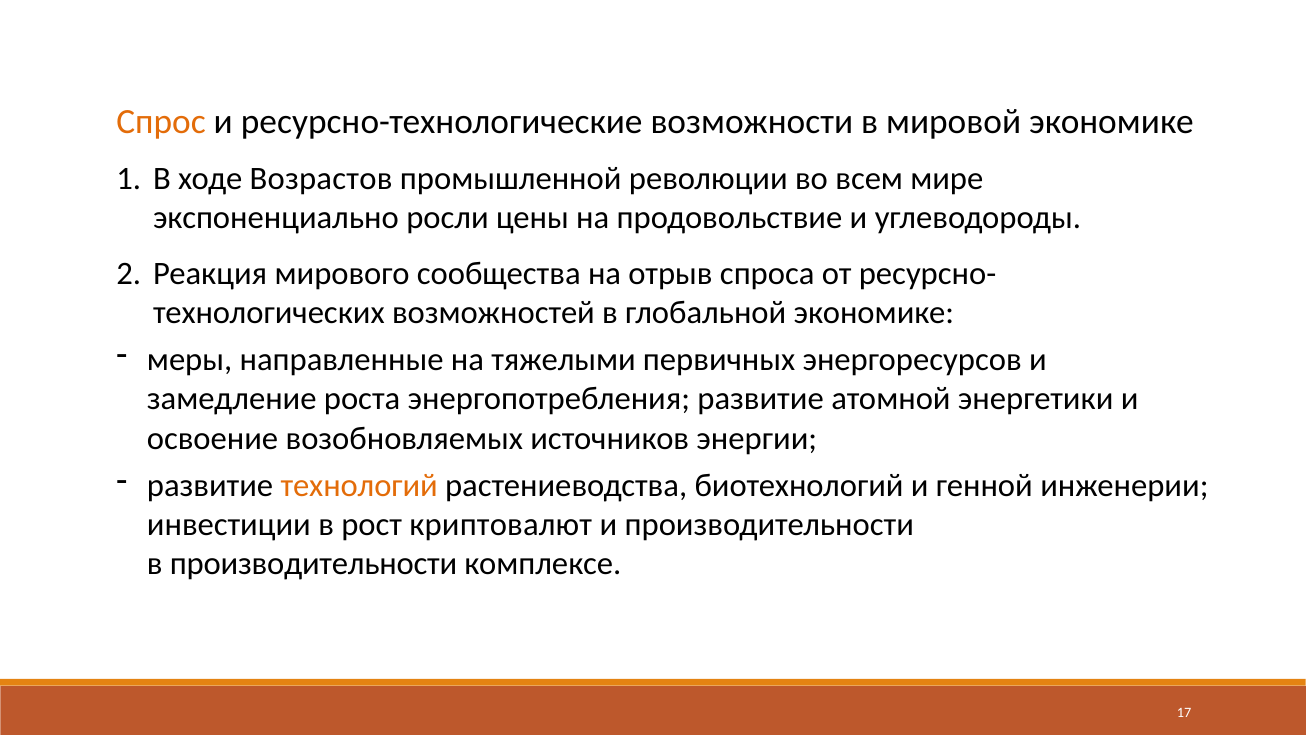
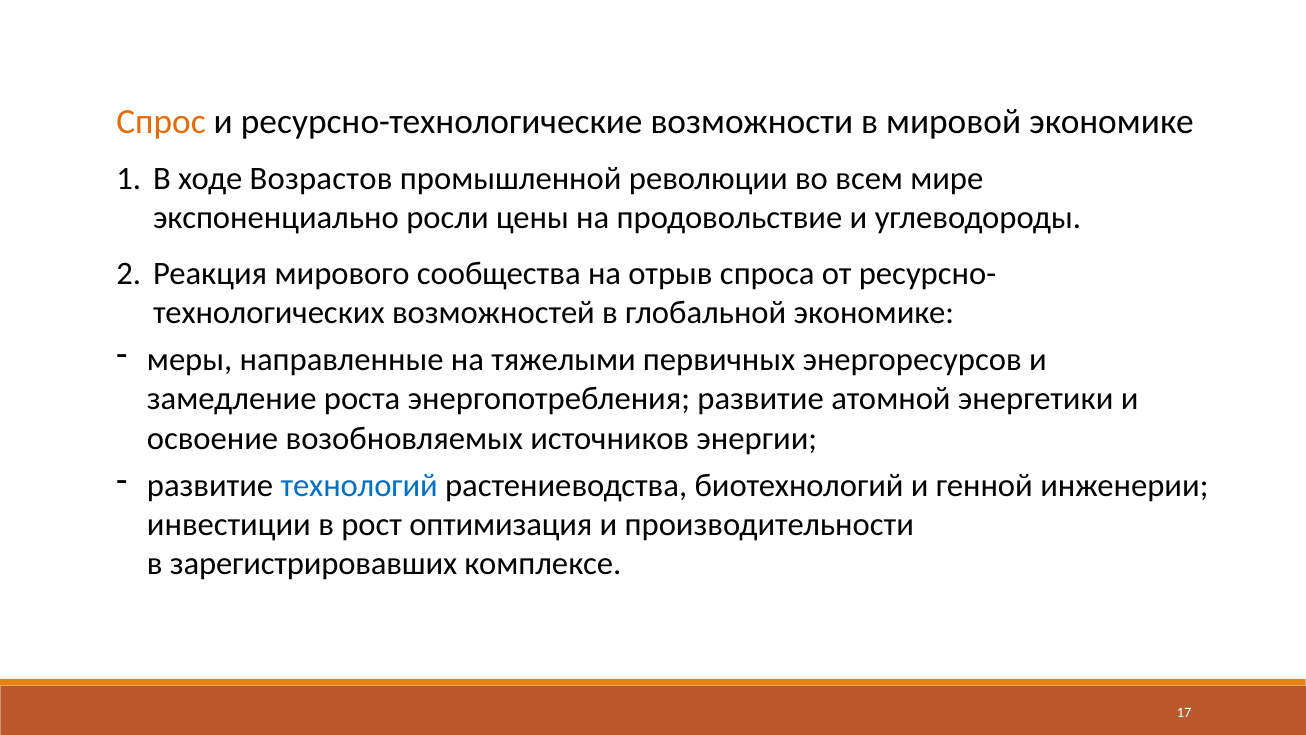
технологий colour: orange -> blue (359, 485)
криптовалют: криптовалют -> оптимизация (501, 525)
в производительности: производительности -> зарегистрировавших (314, 564)
